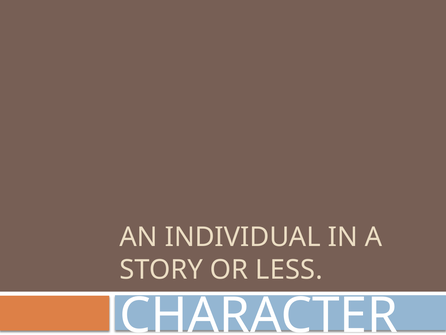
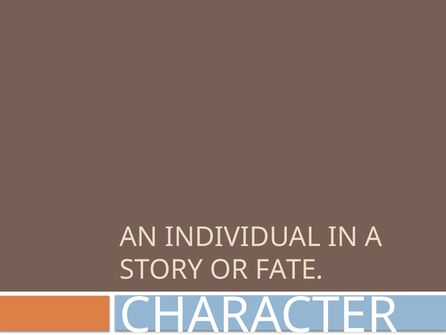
LESS: LESS -> FATE (289, 270)
